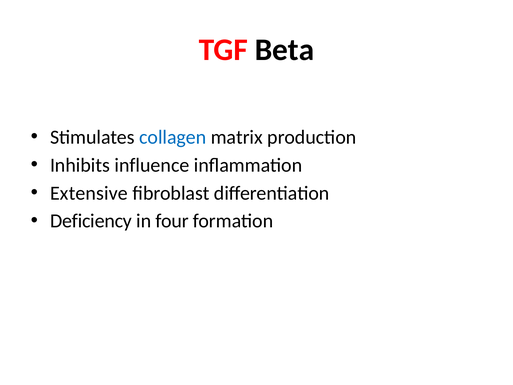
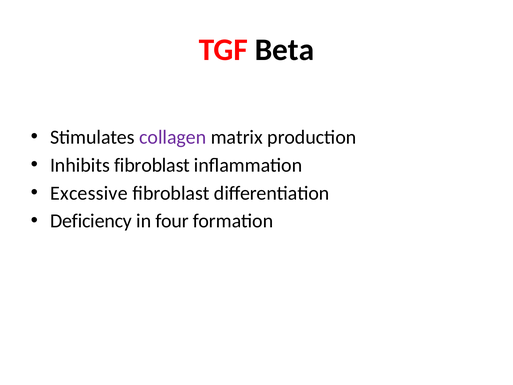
collagen colour: blue -> purple (173, 137)
Inhibits influence: influence -> fibroblast (152, 165)
Extensive: Extensive -> Excessive (89, 193)
